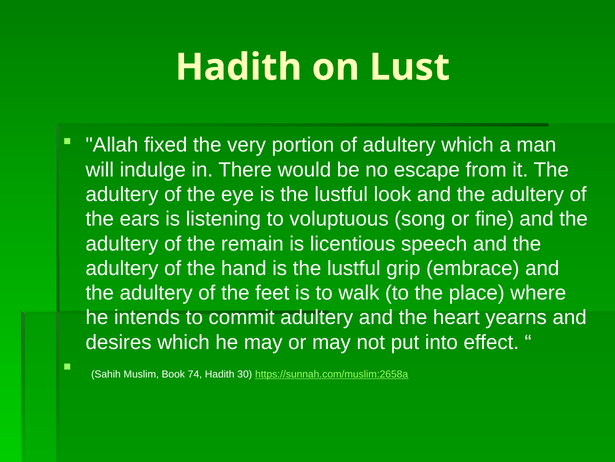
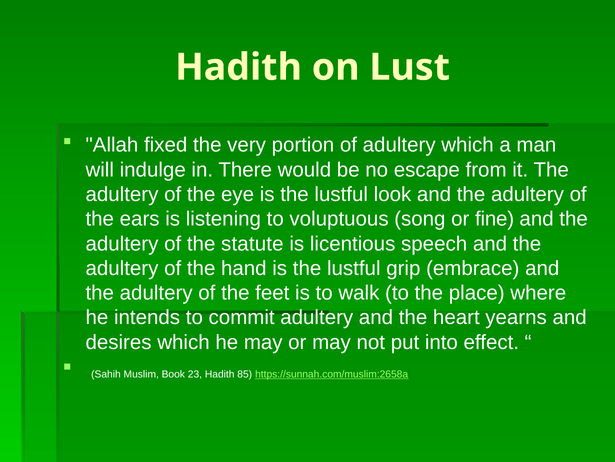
remain: remain -> statute (252, 243)
74: 74 -> 23 (195, 374)
30: 30 -> 85 (245, 374)
